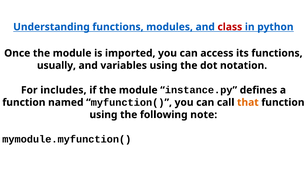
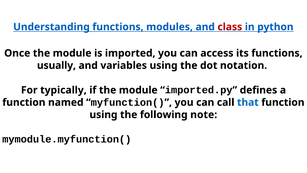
includes: includes -> typically (63, 90)
instance.py: instance.py -> imported.py (199, 90)
that colour: orange -> blue (248, 102)
